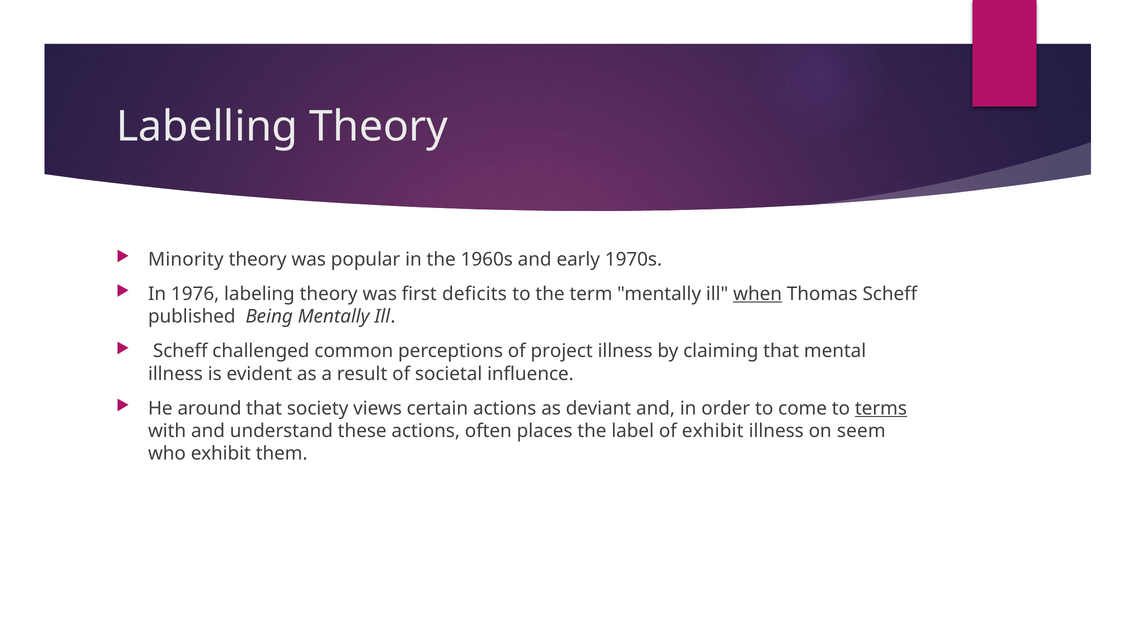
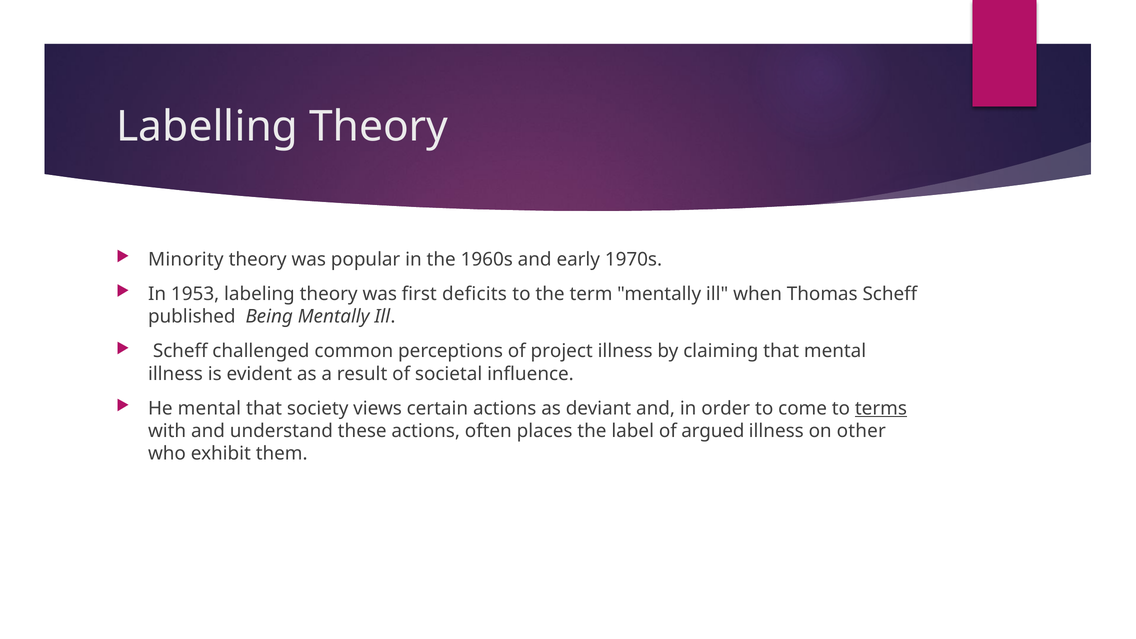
1976: 1976 -> 1953 (195, 294)
when underline: present -> none (758, 294)
He around: around -> mental (209, 408)
of exhibit: exhibit -> argued (713, 431)
seem: seem -> other (861, 431)
